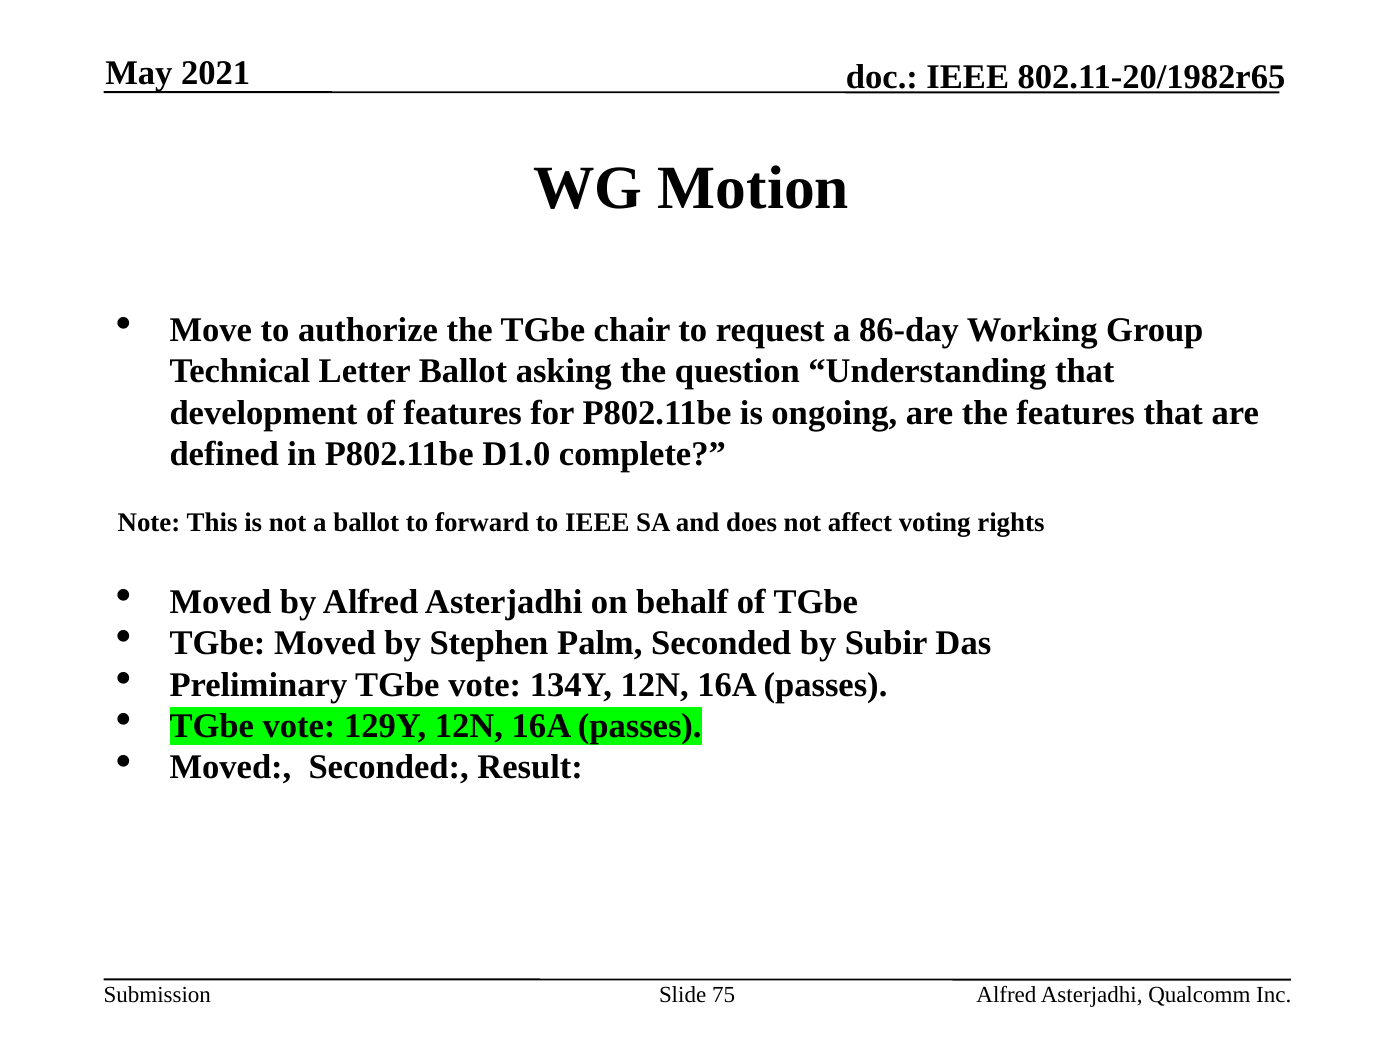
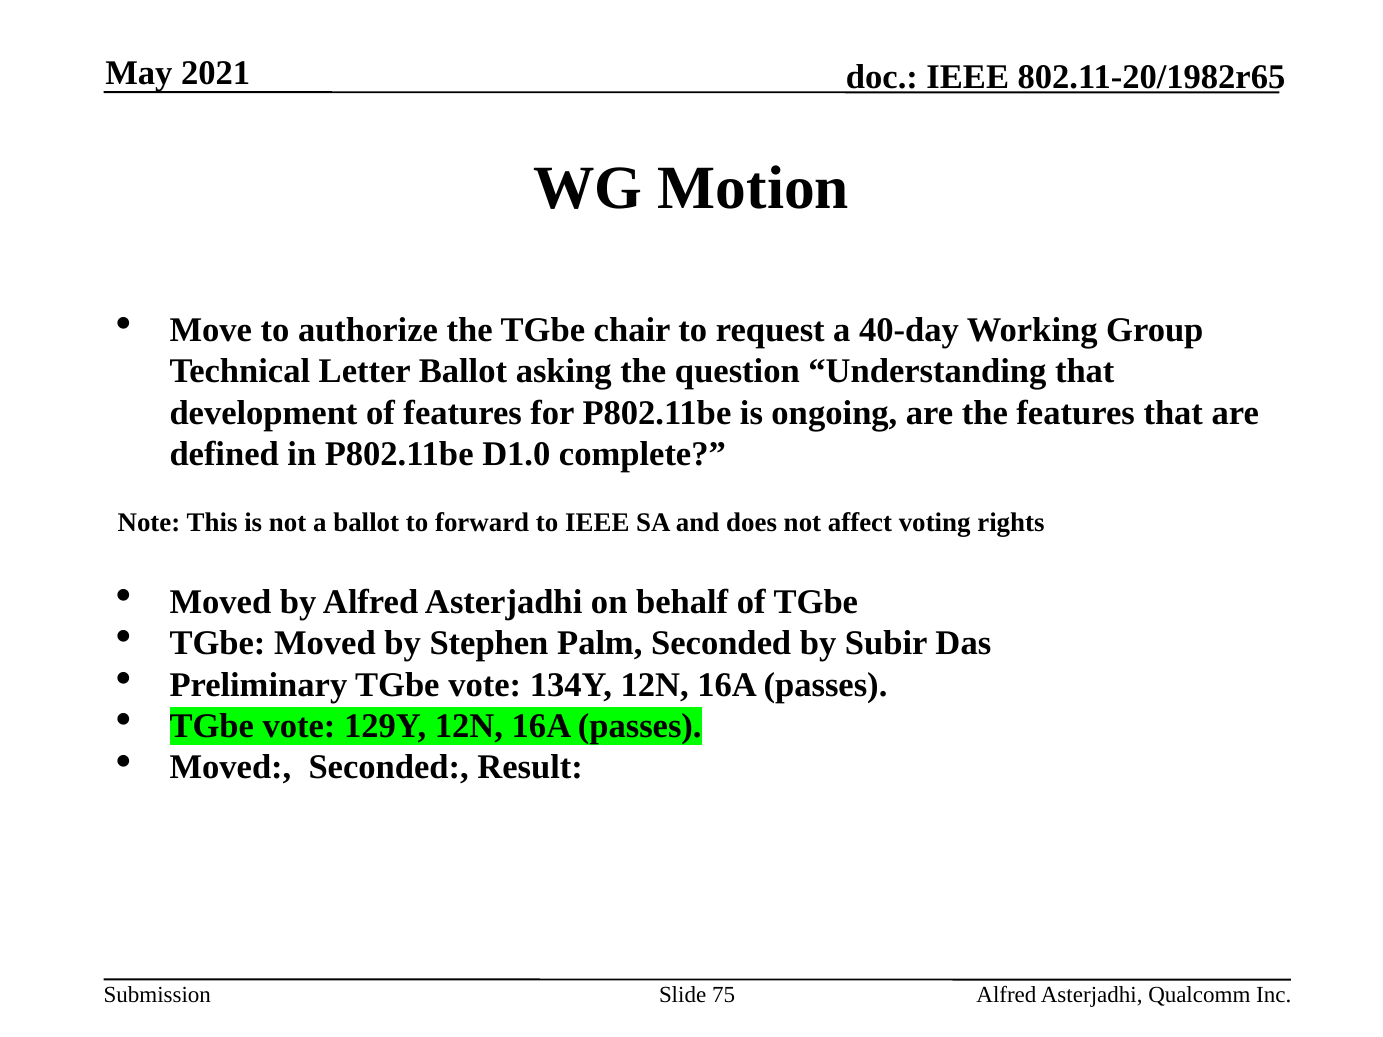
86-day: 86-day -> 40-day (909, 330)
